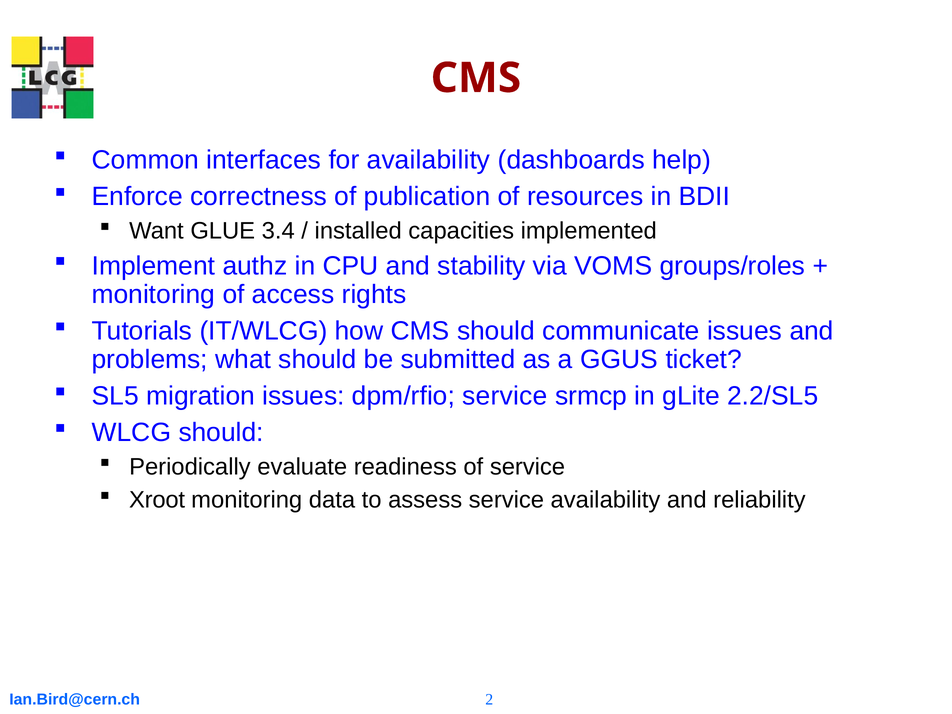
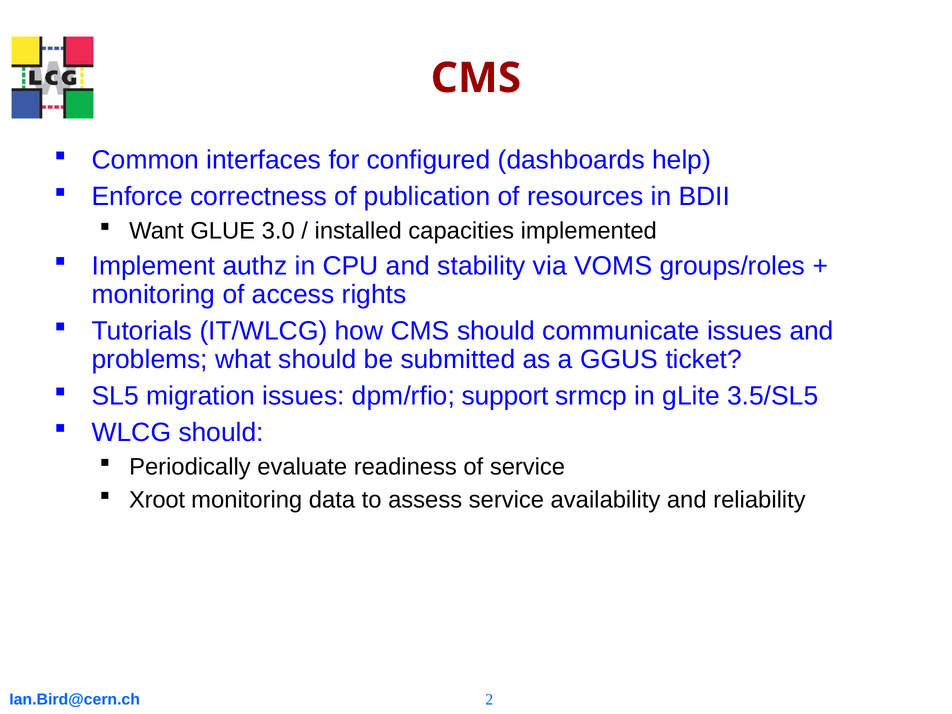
for availability: availability -> configured (429, 160)
3.4: 3.4 -> 3.0 (278, 231)
dpm/rfio service: service -> support (505, 396)
2.2/SL5: 2.2/SL5 -> 3.5/SL5 (773, 396)
